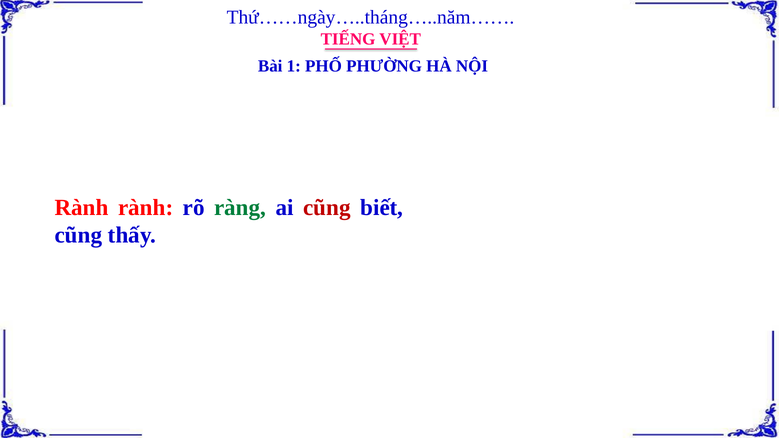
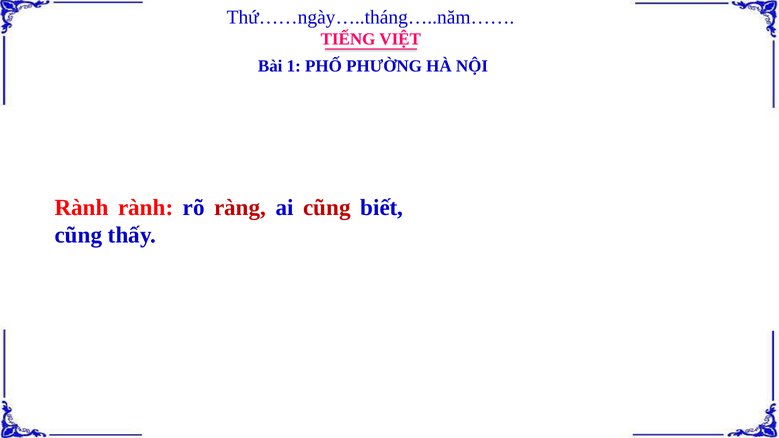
ràng colour: green -> red (240, 207)
